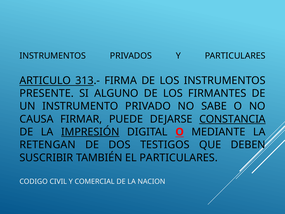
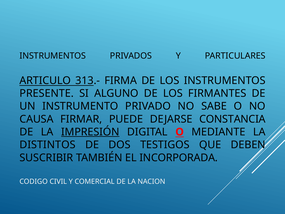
CONSTANCIA underline: present -> none (232, 119)
RETENGAN: RETENGAN -> DISTINTOS (48, 145)
EL PARTICULARES: PARTICULARES -> INCORPORADA (179, 157)
